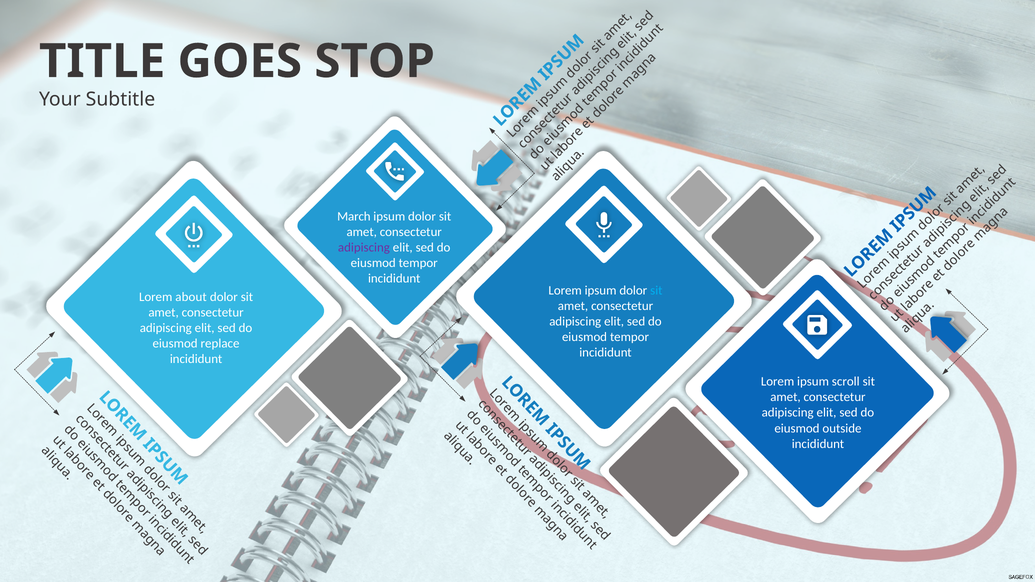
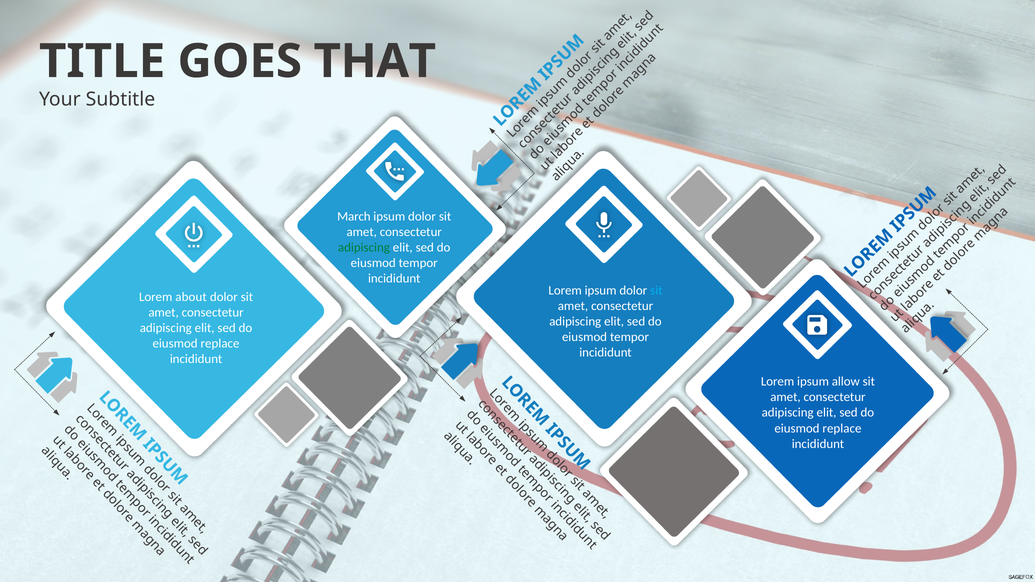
STOP: STOP -> THAT (375, 61)
adipiscing colour: purple -> green (364, 248)
scroll: scroll -> allow (846, 382)
outside: outside -> replace (842, 428)
